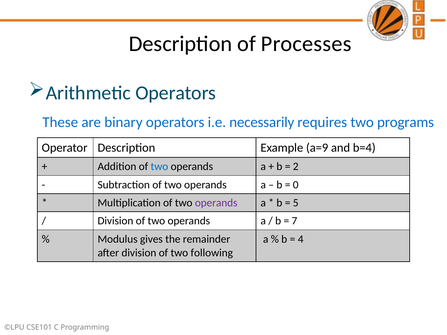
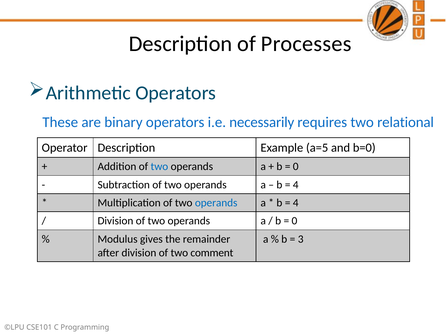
programs: programs -> relational (406, 122)
a=9: a=9 -> a=5 (317, 148)
b=4: b=4 -> b=0 (364, 148)
2: 2 -> 0 (296, 167)
0: 0 -> 4 (296, 185)
operands colour: purple -> blue (216, 203)
5: 5 -> 4 (296, 203)
7: 7 -> 0 (294, 221)
4: 4 -> 3 (301, 239)
following: following -> comment (212, 253)
